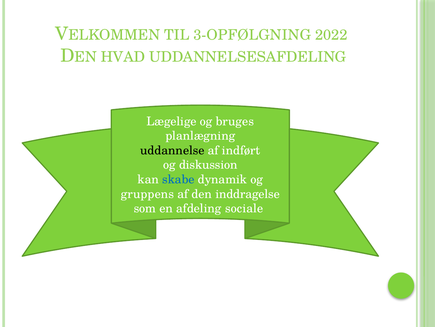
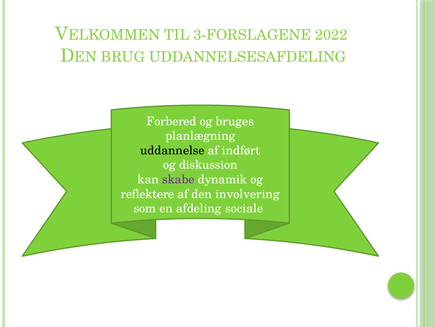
3-OPFØLGNING: 3-OPFØLGNING -> 3-FORSLAGENE (252, 35)
HVAD: HVAD -> BRUG (123, 57)
Lægelige: Lægelige -> Forbered (172, 121)
skabe colour: blue -> purple (178, 179)
gruppens: gruppens -> reflektere (148, 194)
inddragelse: inddragelse -> involvering (247, 194)
